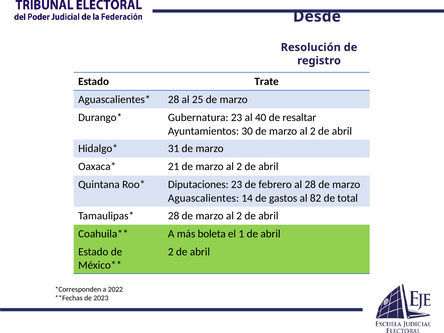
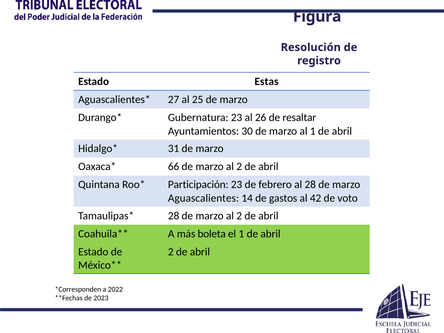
Desde: Desde -> Figura (317, 17)
Trate: Trate -> Estas (267, 82)
28: 28 -> 27 (174, 100)
40: 40 -> 26 (261, 118)
2: 2 -> 1 (313, 131)
21: 21 -> 66 (174, 167)
Diputaciones: Diputaciones -> Participación (198, 185)
82: 82 -> 42 (316, 198)
total: total -> voto (348, 198)
